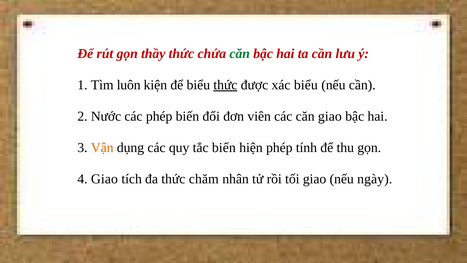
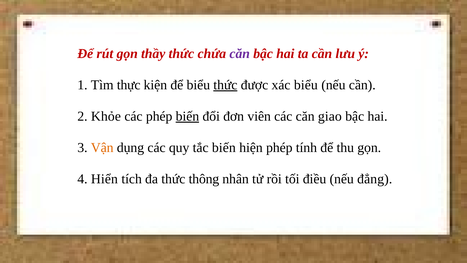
căn colour: green -> purple (240, 54)
luôn: luôn -> thực (129, 85)
Nước: Nước -> Khỏe (106, 116)
biến underline: none -> present (187, 116)
Giao: Giao -> Hiển (104, 179)
chăm: chăm -> thông (204, 179)
tối giao: giao -> điều (315, 179)
ngày: ngày -> đẳng (375, 179)
